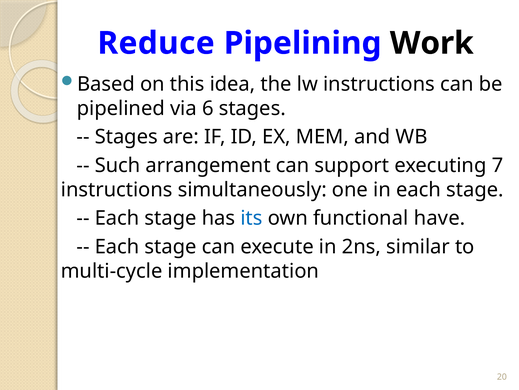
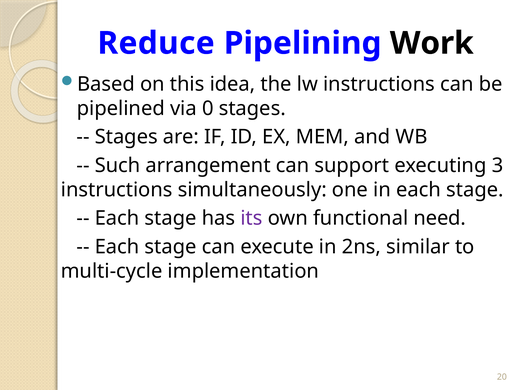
6: 6 -> 0 (208, 108)
7: 7 -> 3 (497, 165)
its colour: blue -> purple (251, 218)
have: have -> need (440, 218)
